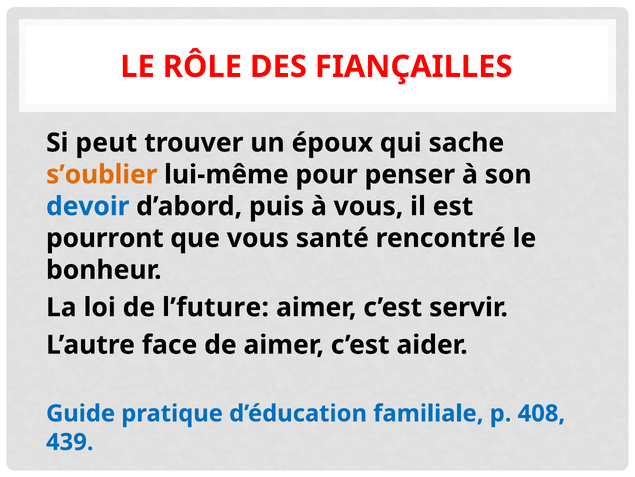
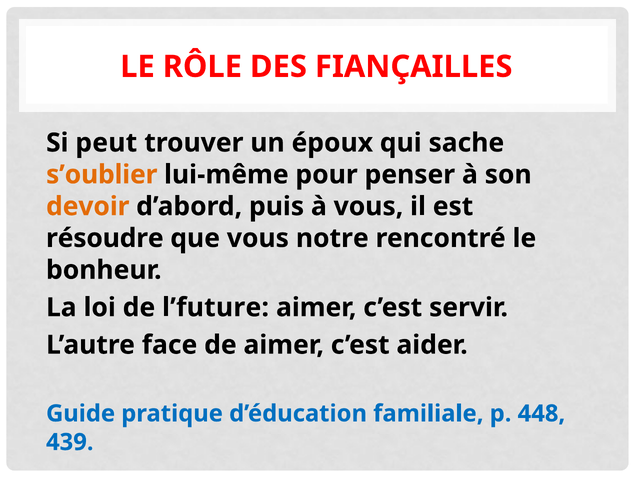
devoir colour: blue -> orange (88, 206)
pourront: pourront -> résoudre (105, 238)
santé: santé -> notre (332, 238)
408: 408 -> 448 (541, 413)
